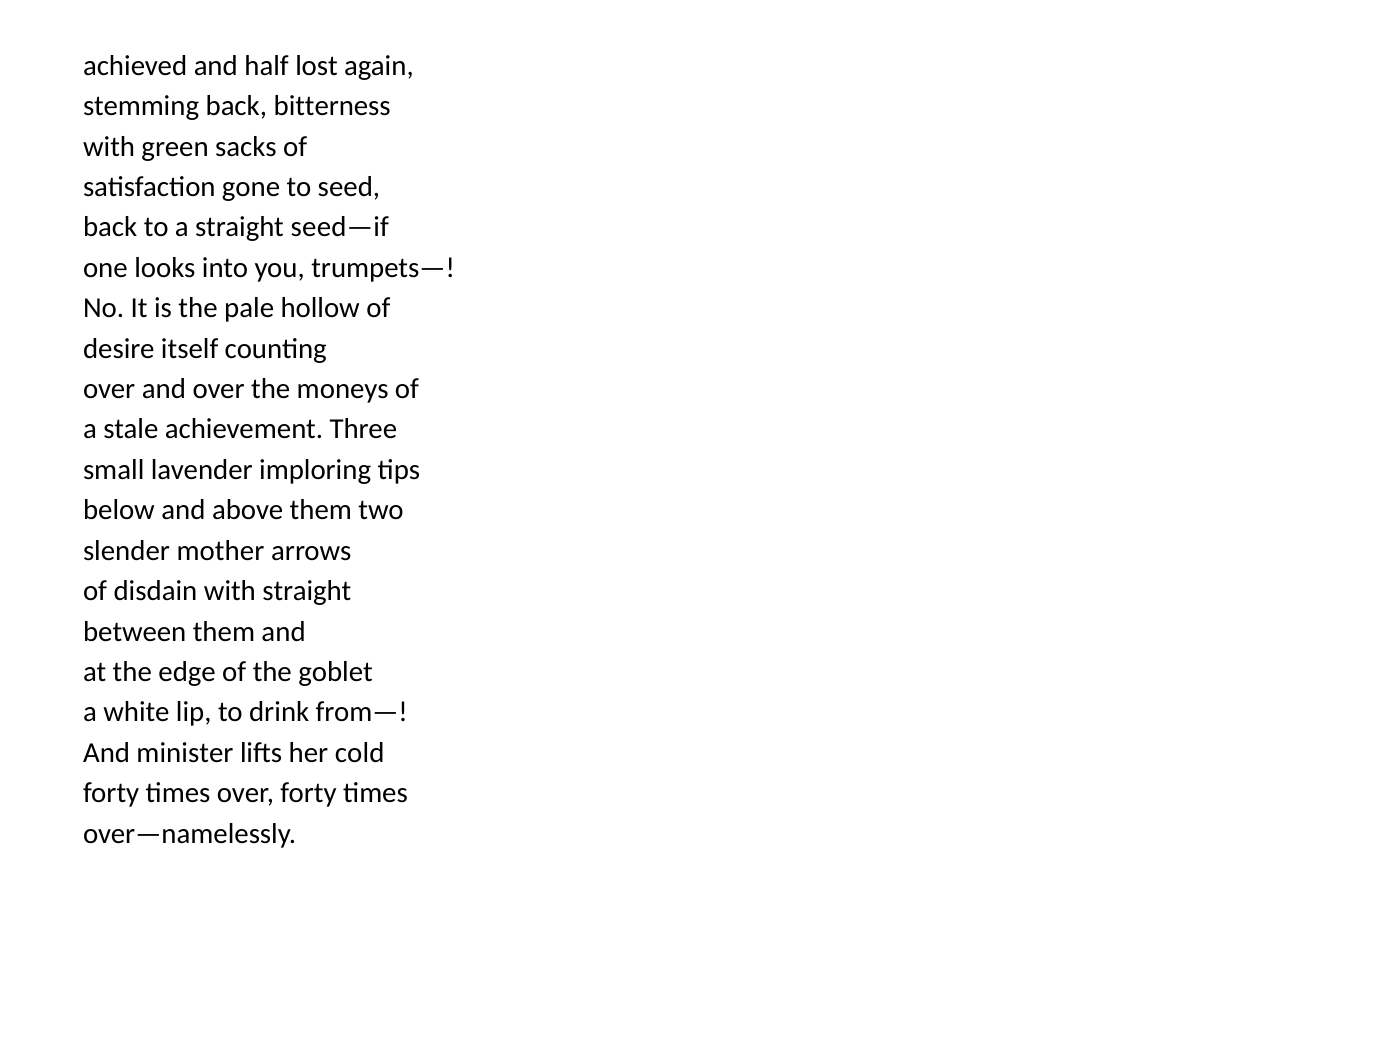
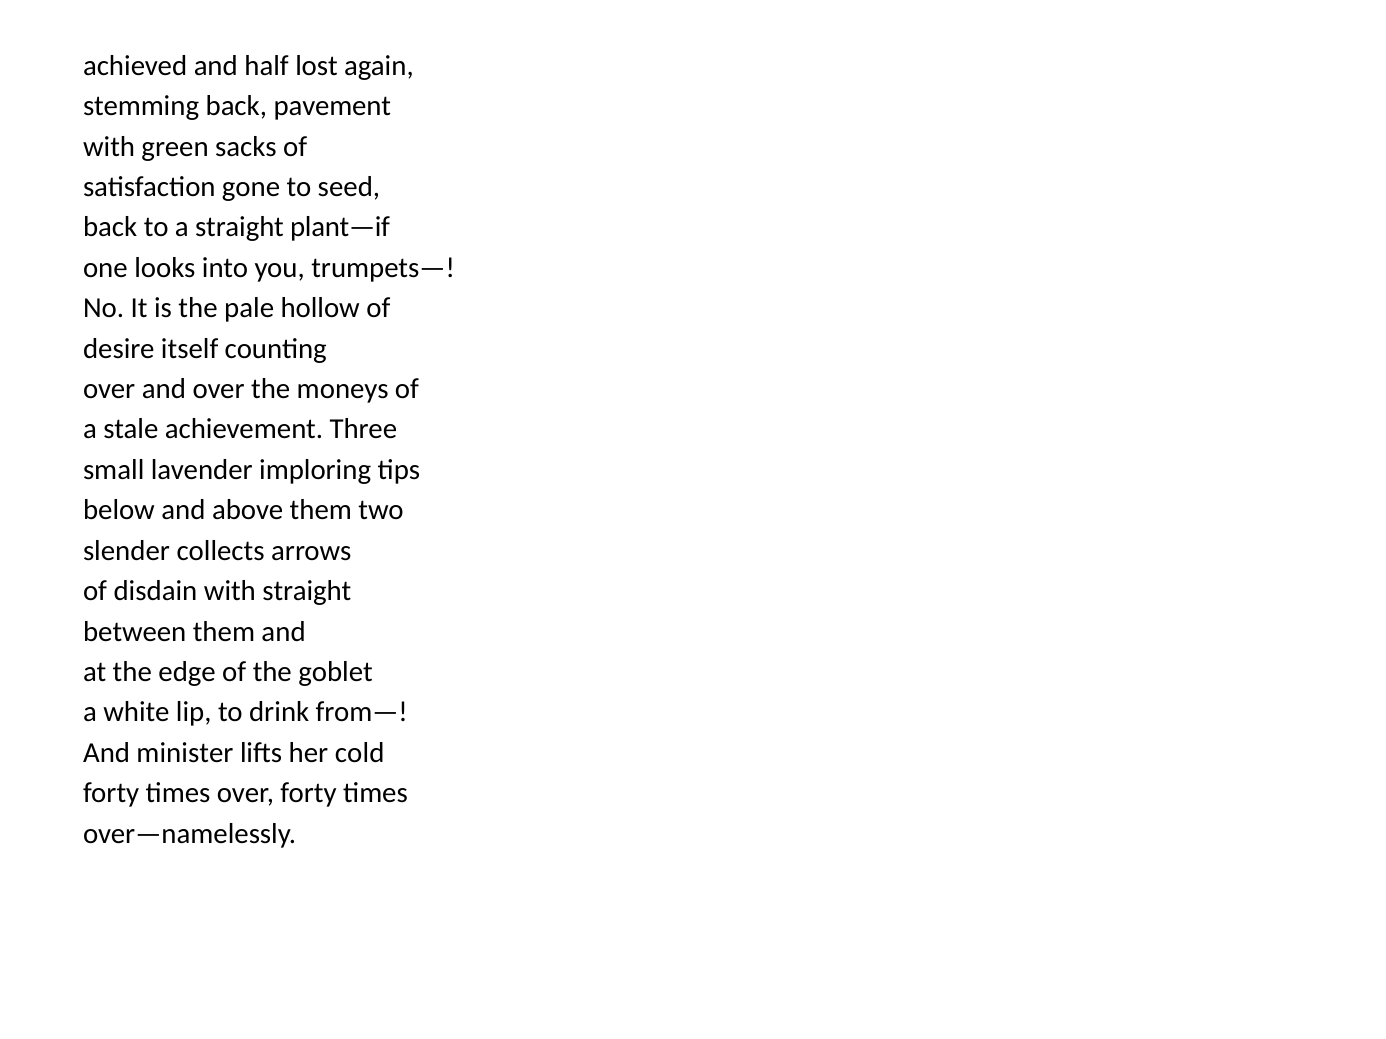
bitterness: bitterness -> pavement (332, 106)
seed—if: seed—if -> plant—if (340, 228)
mother: mother -> collects (221, 551)
